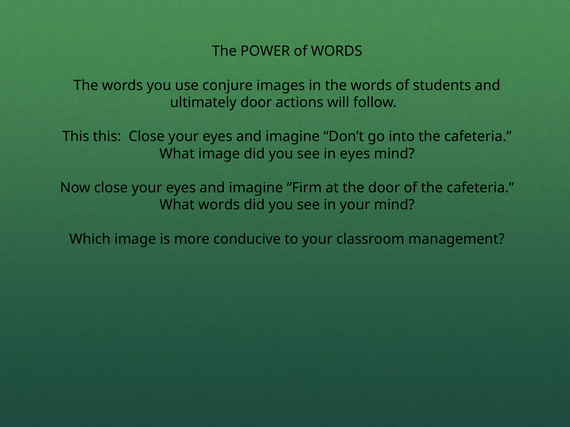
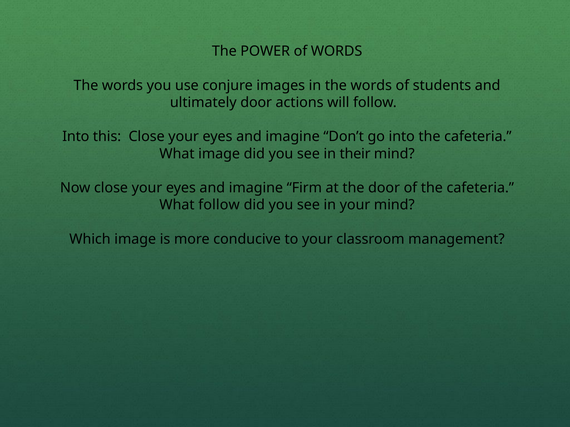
This: This -> Into (76, 137)
in eyes: eyes -> their (355, 154)
What words: words -> follow (219, 205)
